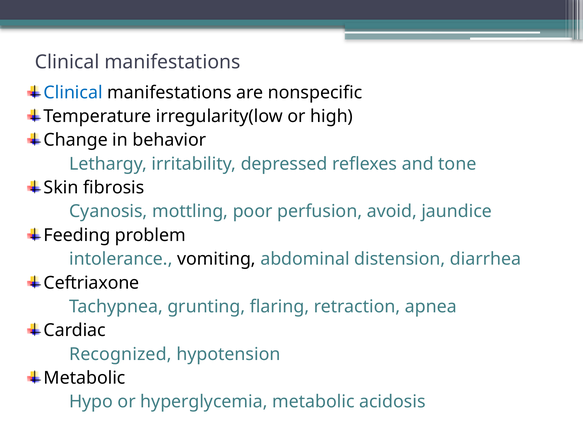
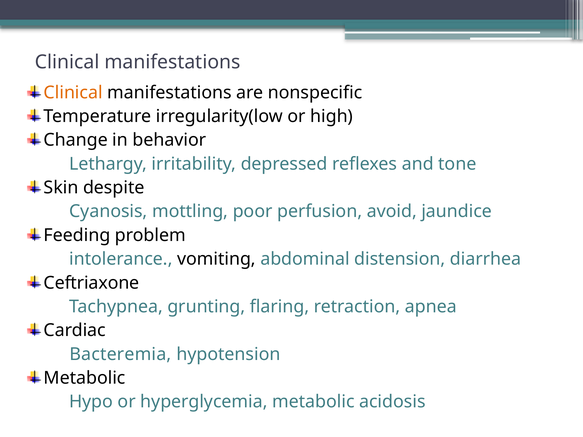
Clinical colour: blue -> orange (73, 93)
fibrosis: fibrosis -> despite (114, 188)
Recognized: Recognized -> Bacteremia (120, 354)
